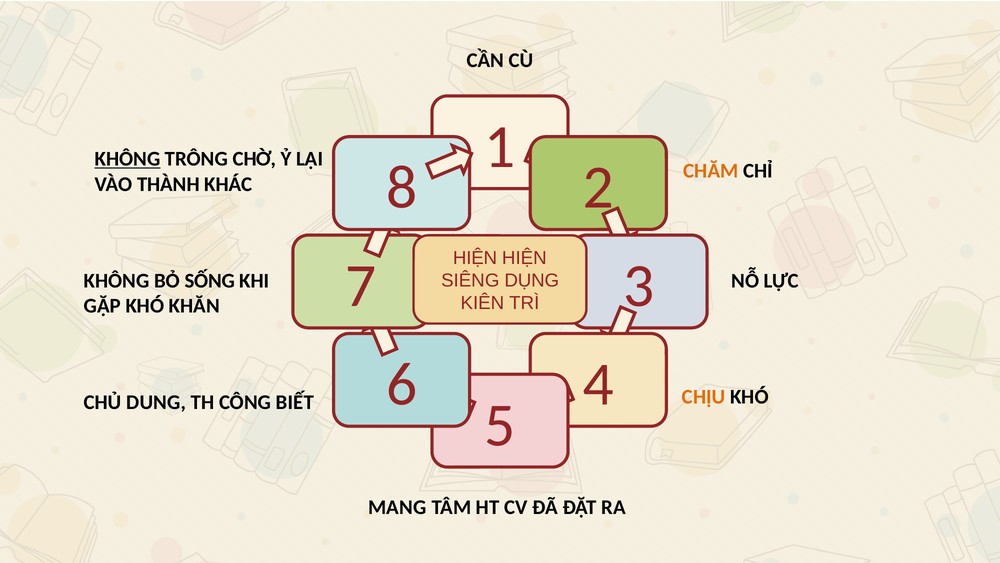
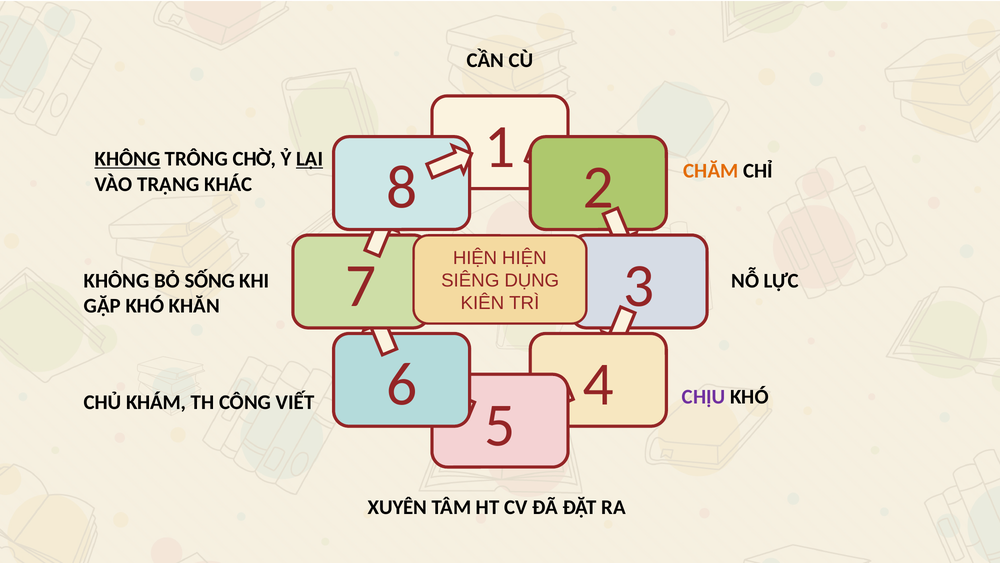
LẠI underline: none -> present (310, 159)
THÀNH: THÀNH -> TRẠNG (168, 184)
CHỊU colour: orange -> purple (704, 397)
DUNG: DUNG -> KHÁM (156, 402)
BIẾT: BIẾT -> VIẾT (295, 402)
MANG: MANG -> XUYÊN (397, 507)
